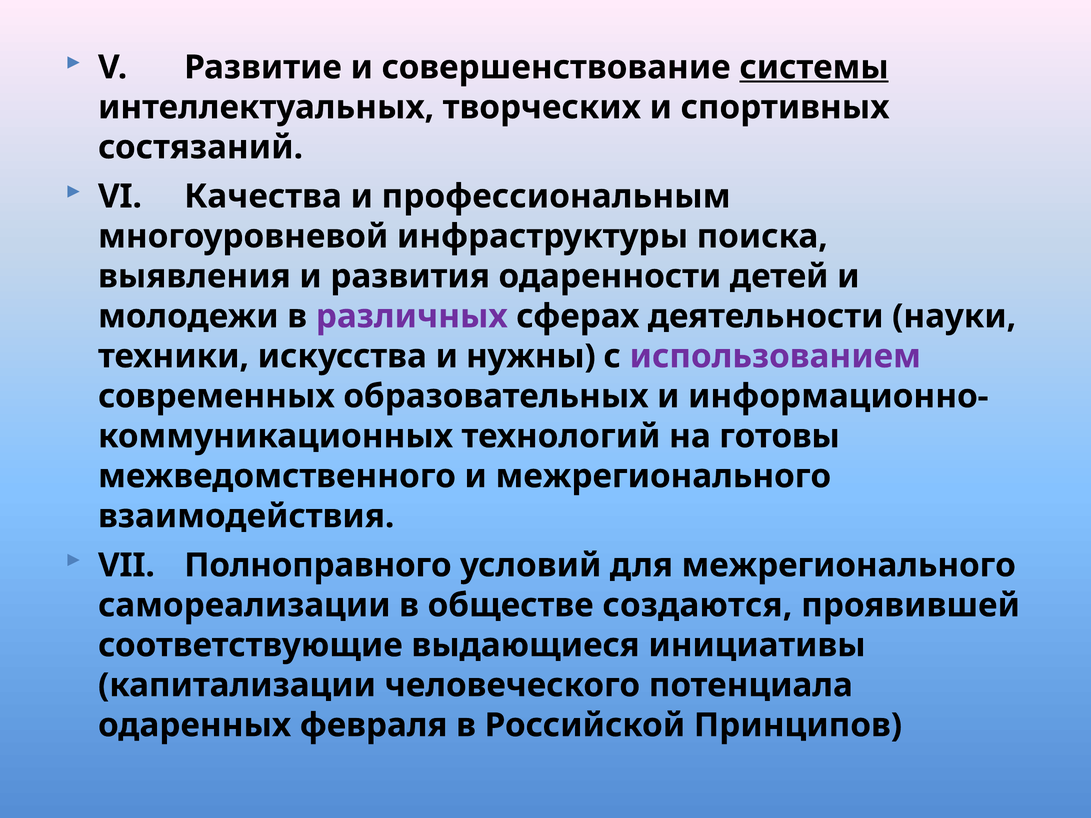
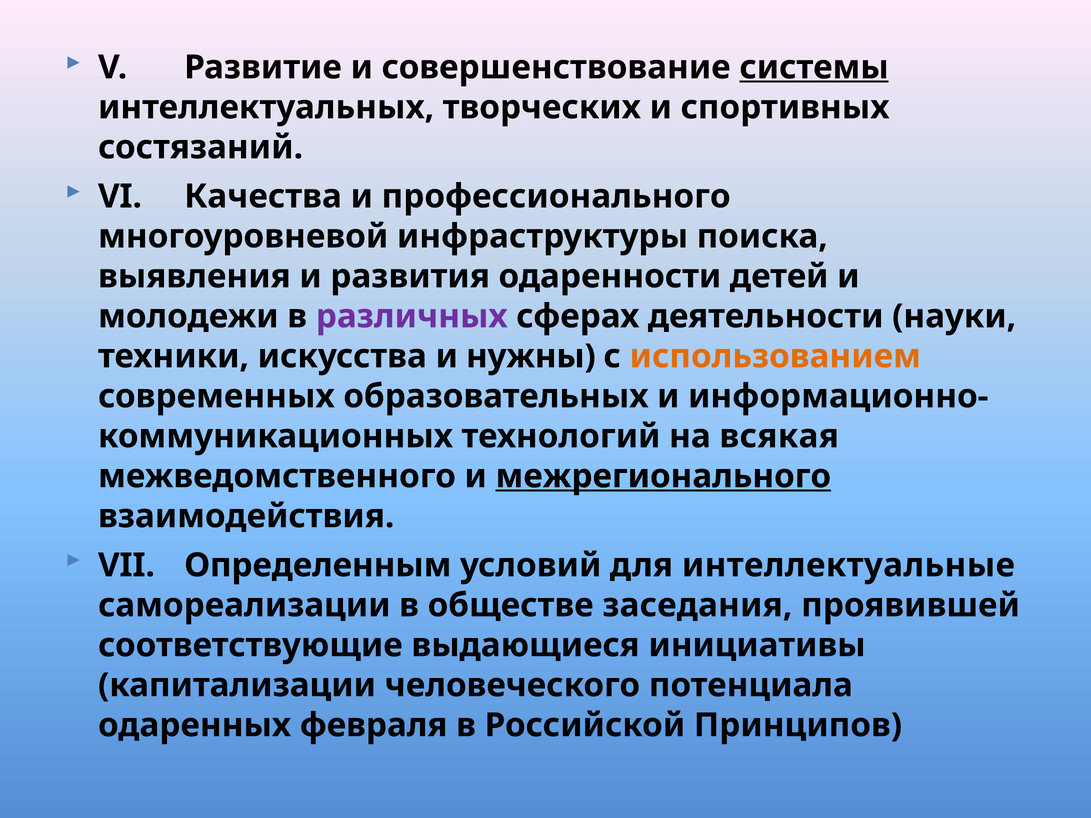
профессиональным: профессиональным -> профессионального (556, 196)
использованием colour: purple -> orange (775, 356)
готовы: готовы -> всякая (779, 436)
межрегионального underline: none -> present (663, 476)
Полноправного: Полноправного -> Определенным (318, 565)
для межрегионального: межрегионального -> интеллектуальные (848, 565)
создаются: создаются -> заседания (697, 605)
